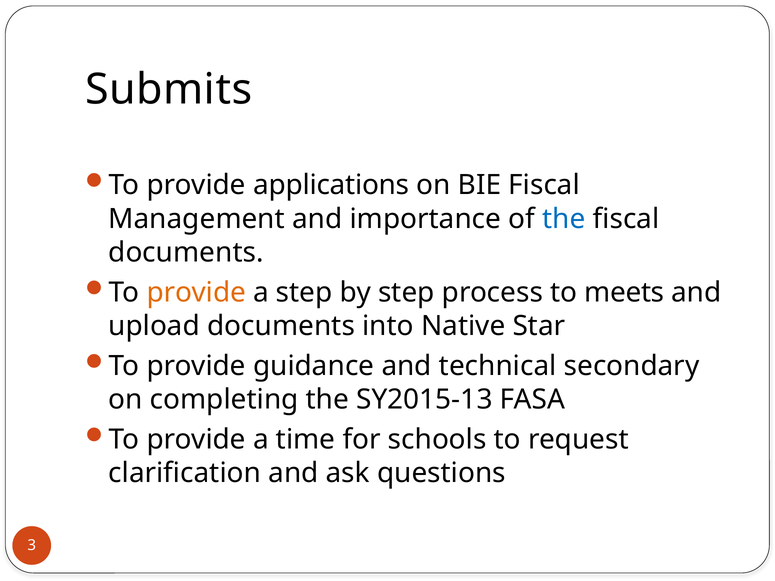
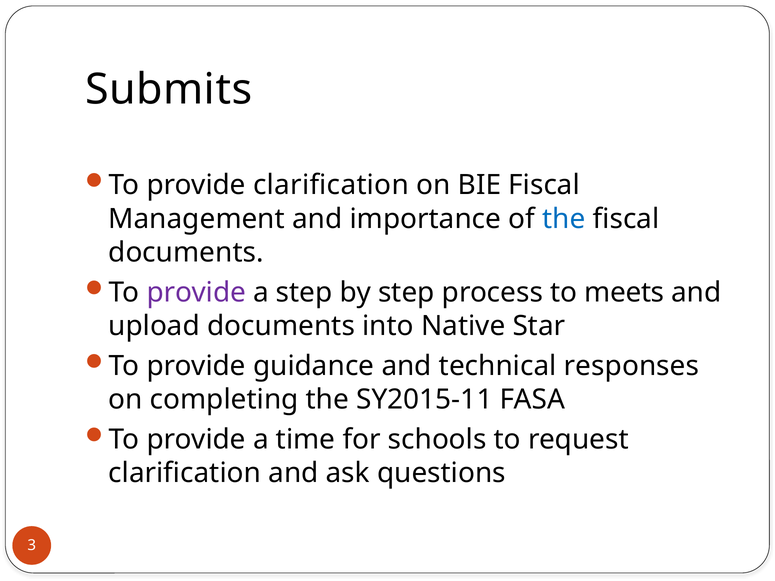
provide applications: applications -> clarification (331, 185)
provide colour: orange -> purple (196, 292)
secondary: secondary -> responses (632, 366)
SY2015-13: SY2015-13 -> SY2015-11 (424, 400)
